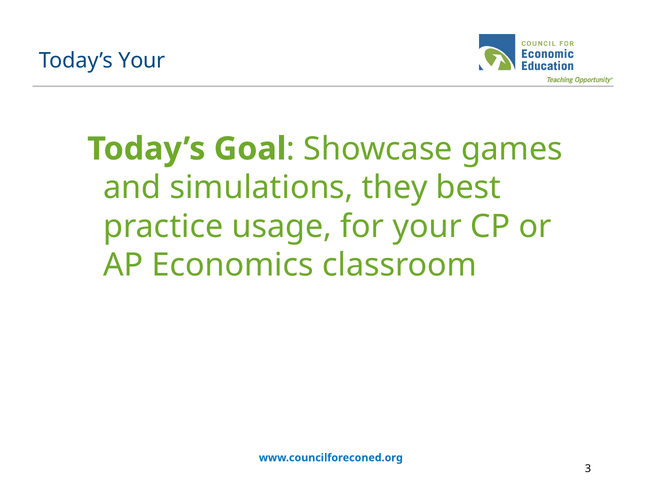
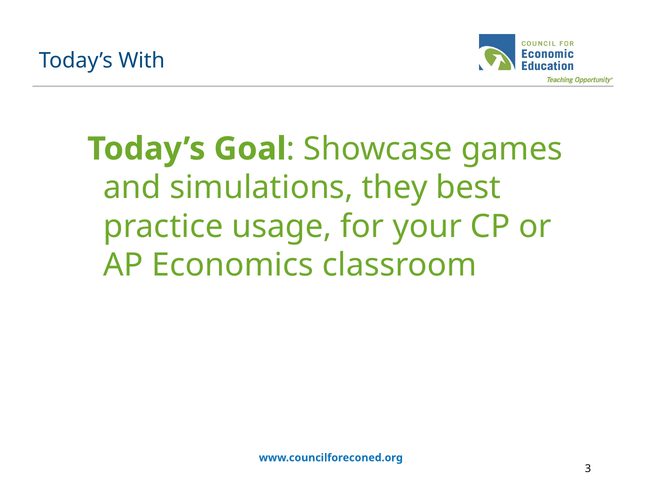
Today’s Your: Your -> With (142, 61)
